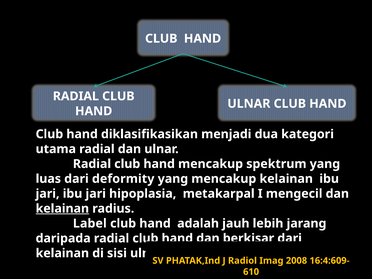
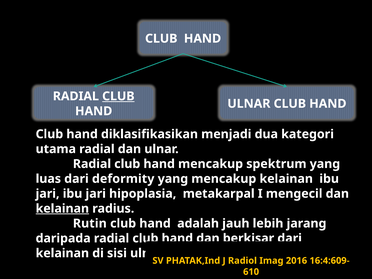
CLUB underline: none -> present (118, 96)
Label: Label -> Rutin (90, 223)
2008: 2008 -> 2016 (297, 261)
